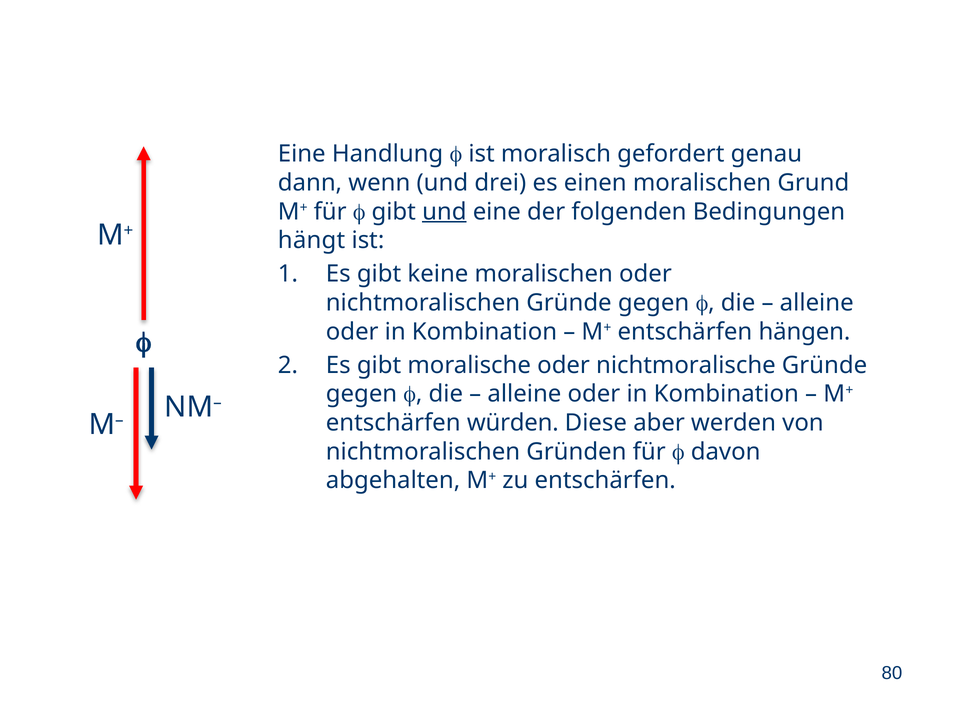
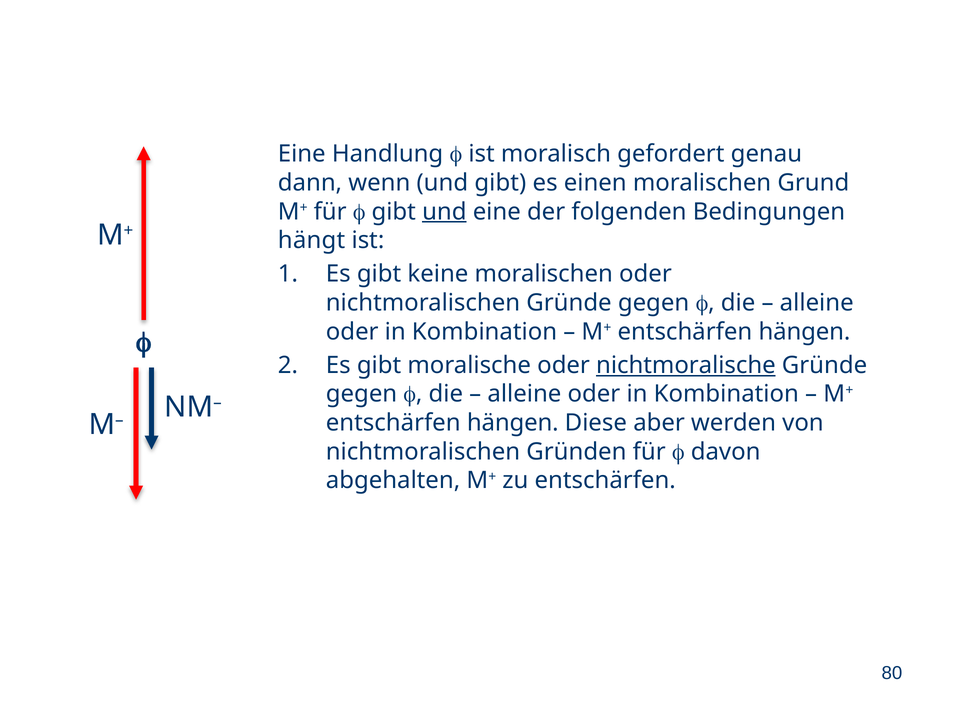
und drei: drei -> gibt (500, 183)
nichtmoralische underline: none -> present (686, 365)
würden: würden -> hängen (513, 423)
